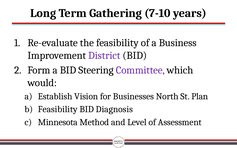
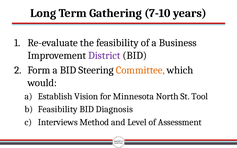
Committee colour: purple -> orange (140, 70)
Businesses: Businesses -> Minnesota (133, 96)
Plan: Plan -> Tool (200, 96)
Minnesota: Minnesota -> Interviews (58, 122)
